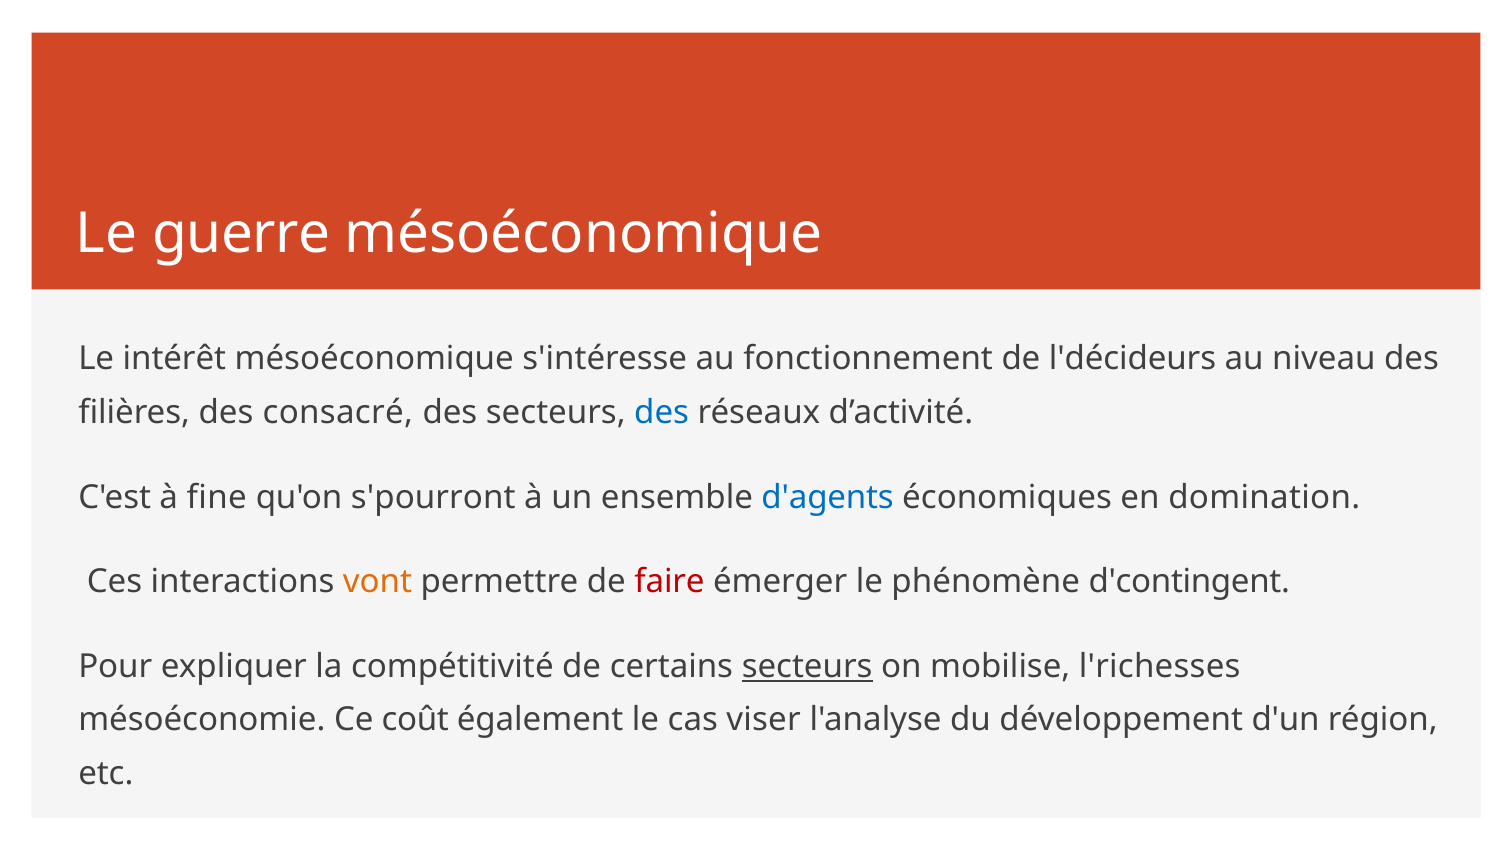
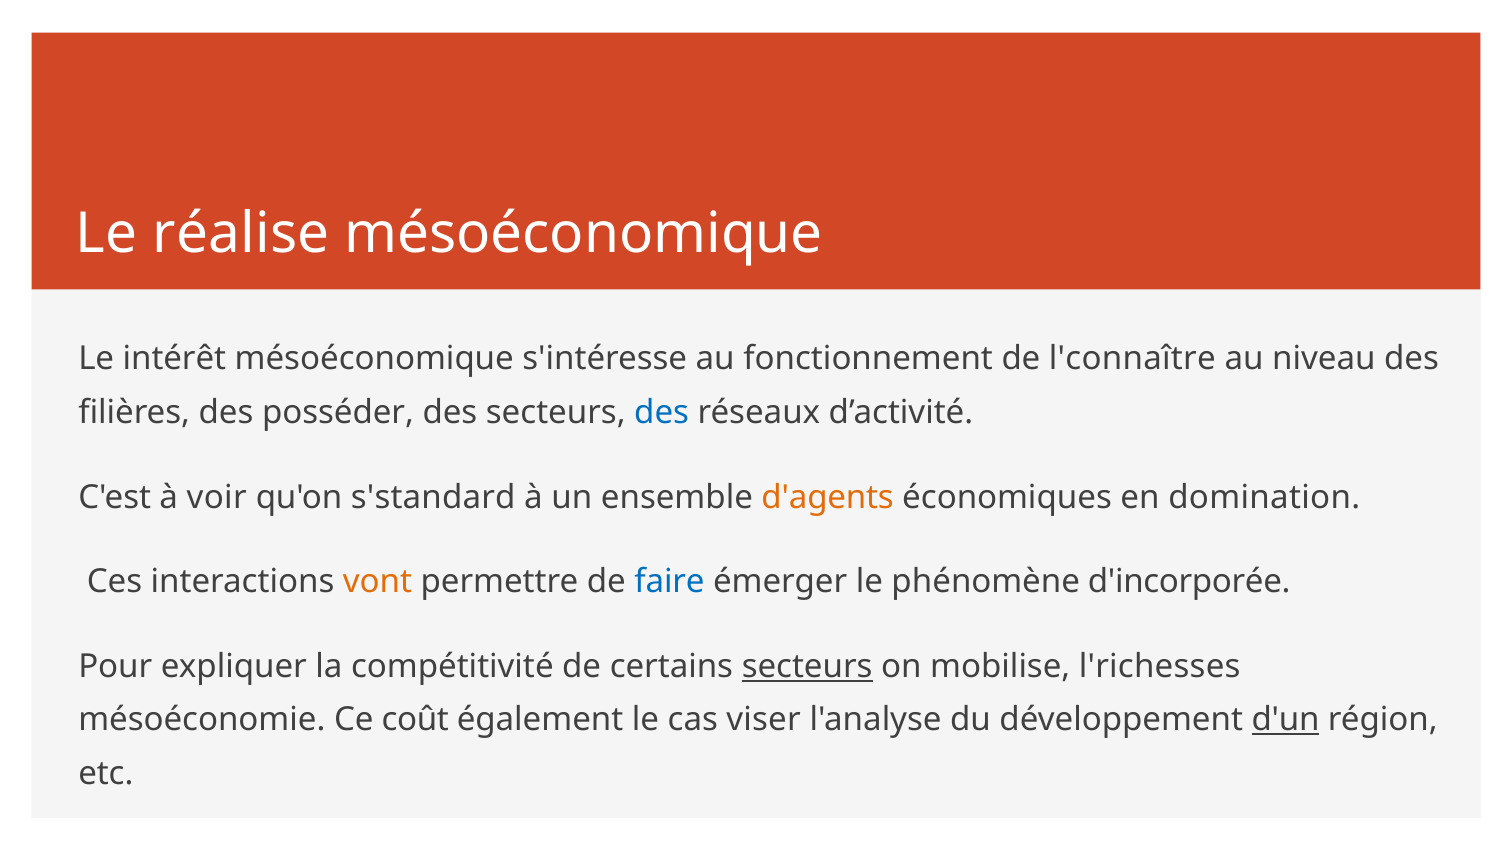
guerre: guerre -> réalise (241, 234)
l'décideurs: l'décideurs -> l'connaître (1132, 359)
consacré: consacré -> posséder (338, 413)
fine: fine -> voir (217, 498)
s'pourront: s'pourront -> s'standard (433, 498)
d'agents colour: blue -> orange (828, 498)
faire colour: red -> blue (670, 582)
d'contingent: d'contingent -> d'incorporée (1189, 582)
d'un underline: none -> present (1286, 720)
